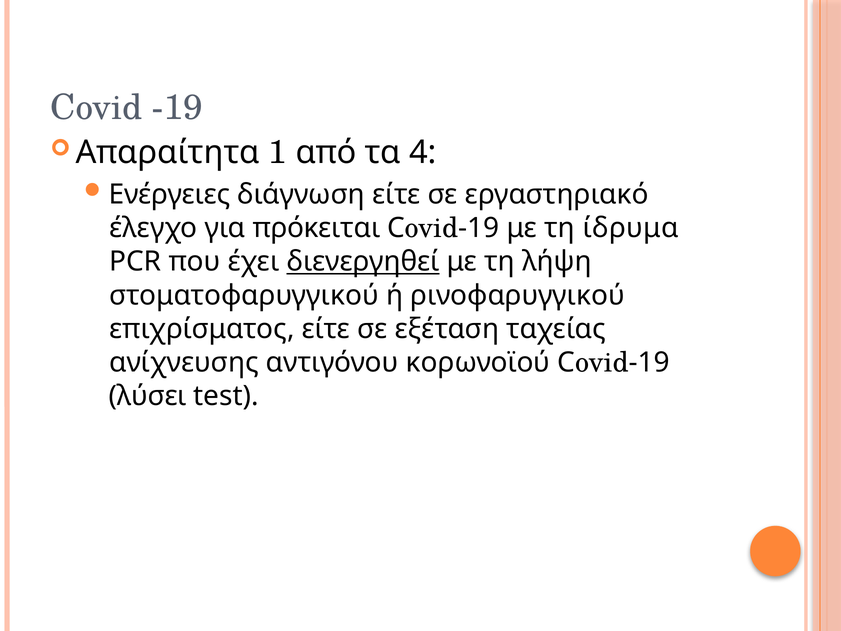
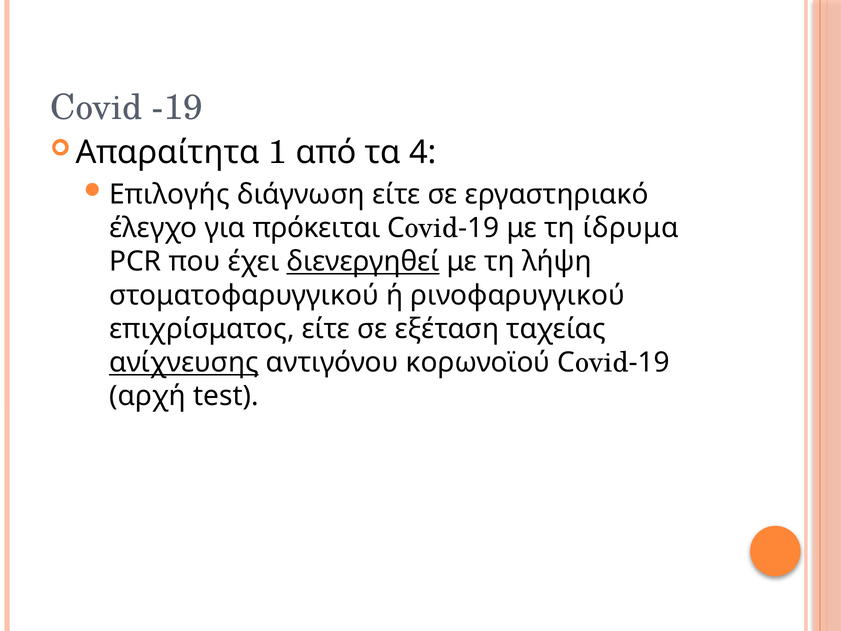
Ενέργειες: Ενέργειες -> Επιλογής (169, 194)
ανίχνευσης underline: none -> present (184, 362)
λύσει: λύσει -> αρχή (148, 396)
